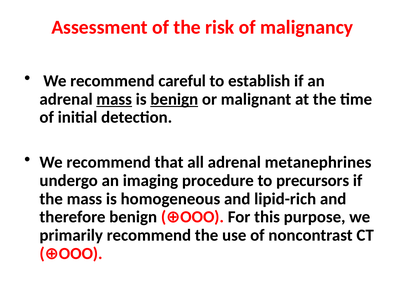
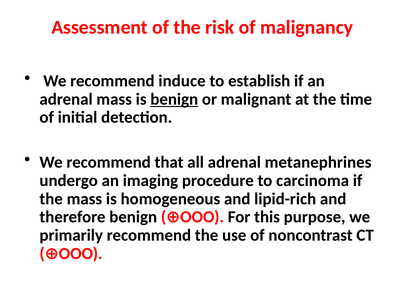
careful: careful -> induce (182, 81)
mass underline: present -> none (114, 99)
precursors: precursors -> carcinoma (313, 180)
